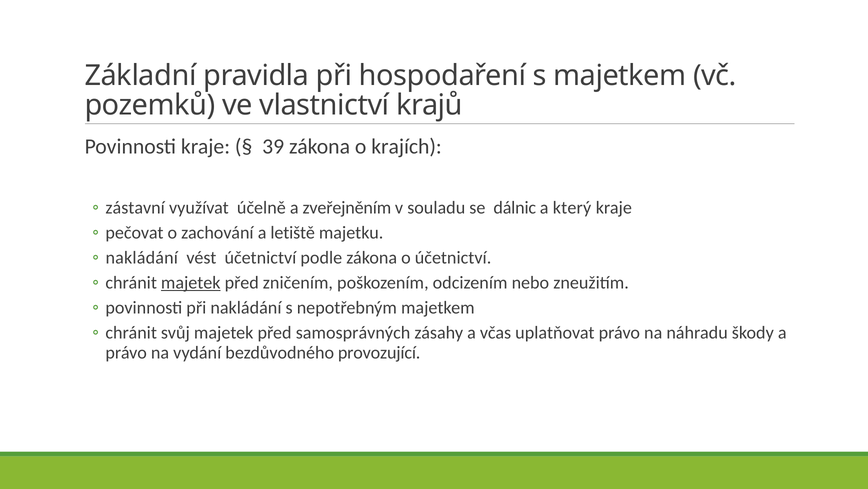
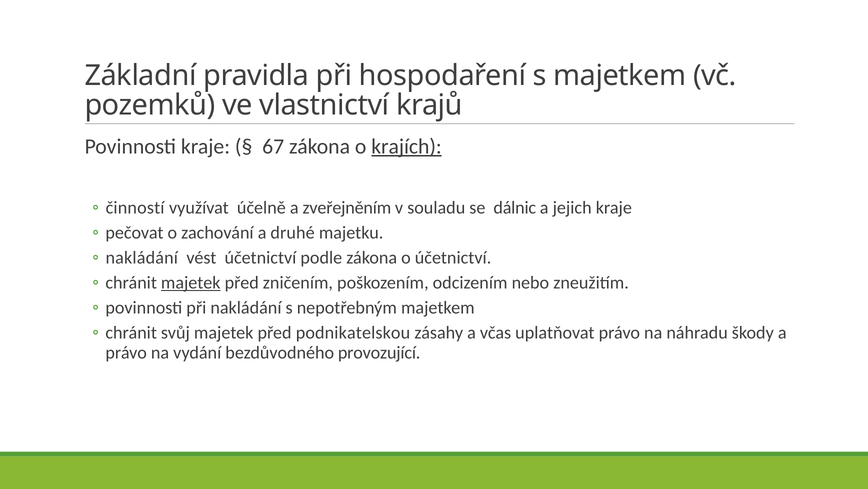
39: 39 -> 67 (273, 146)
krajích underline: none -> present (407, 146)
zástavní: zástavní -> činností (135, 207)
který: který -> jejich (572, 207)
letiště: letiště -> druhé (293, 232)
samosprávných: samosprávných -> podnikatelskou (353, 332)
